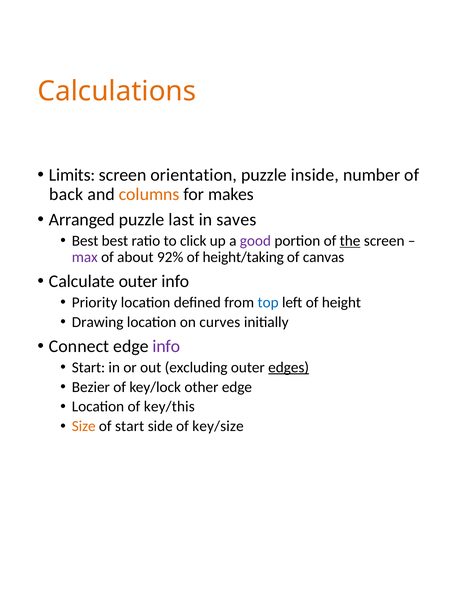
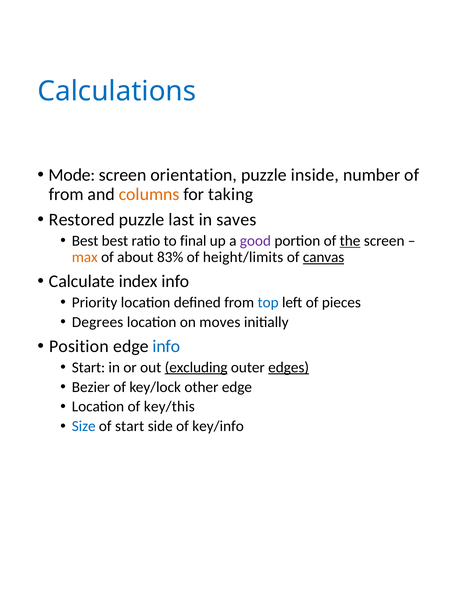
Calculations colour: orange -> blue (117, 91)
Limits: Limits -> Mode (72, 175)
back: back -> from (66, 194)
makes: makes -> taking (231, 194)
Arranged: Arranged -> Restored (82, 219)
click: click -> final (193, 241)
max colour: purple -> orange (85, 257)
92%: 92% -> 83% (170, 257)
height/taking: height/taking -> height/limits (243, 257)
canvas underline: none -> present (324, 257)
Calculate outer: outer -> index (138, 281)
height: height -> pieces (341, 302)
Drawing: Drawing -> Degrees (98, 322)
curves: curves -> moves (220, 322)
Connect: Connect -> Position (79, 346)
info colour: purple -> blue (166, 346)
excluding underline: none -> present (196, 367)
Size colour: orange -> blue (84, 426)
key/size: key/size -> key/info (218, 426)
